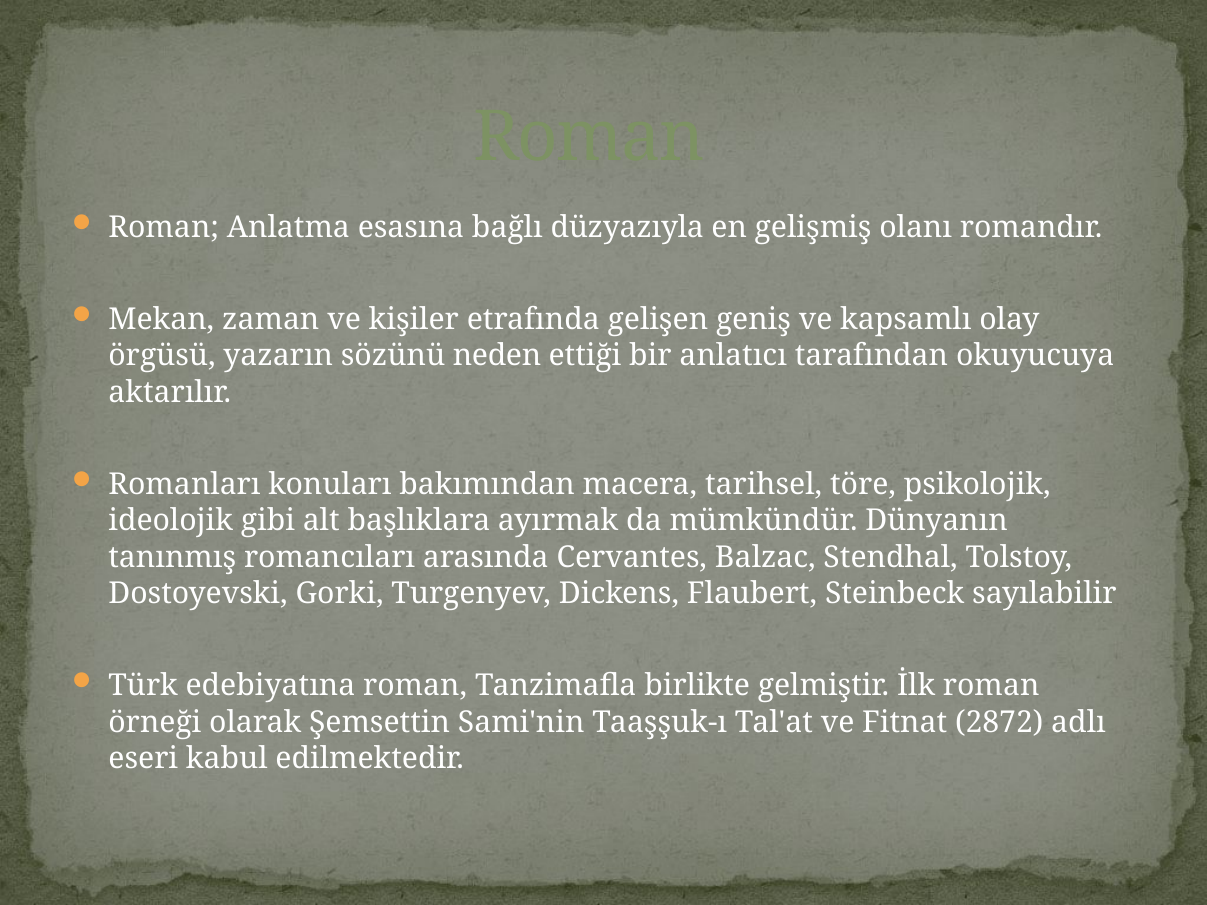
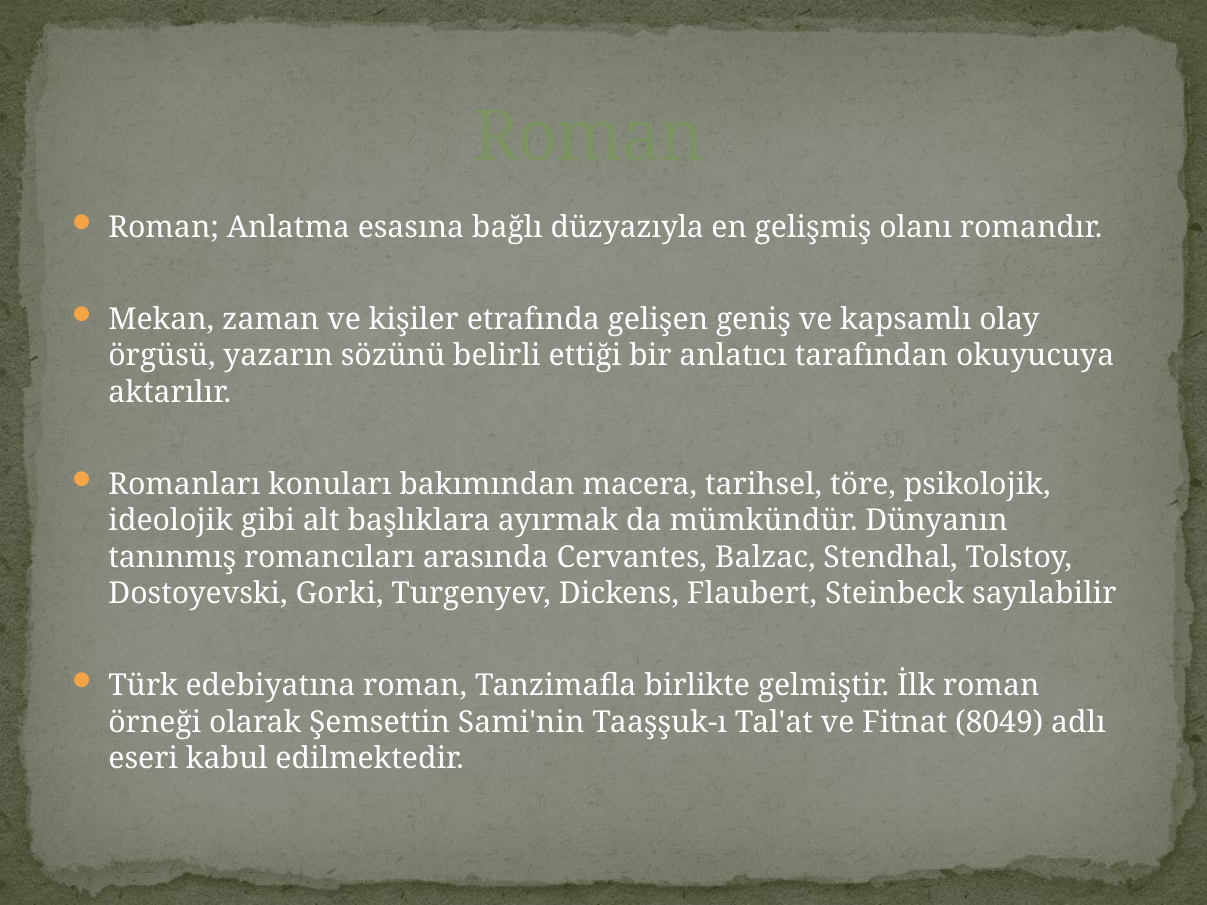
neden: neden -> belirli (497, 356)
2872: 2872 -> 8049 (999, 722)
